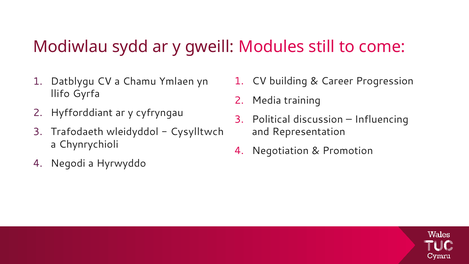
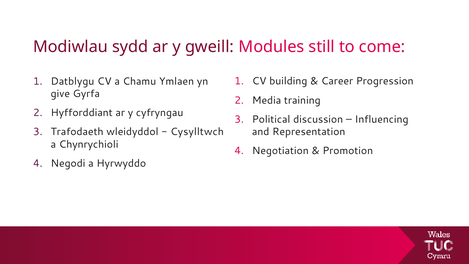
llifo: llifo -> give (60, 94)
